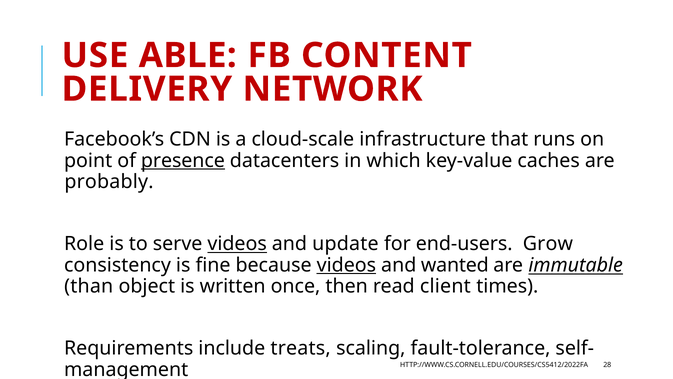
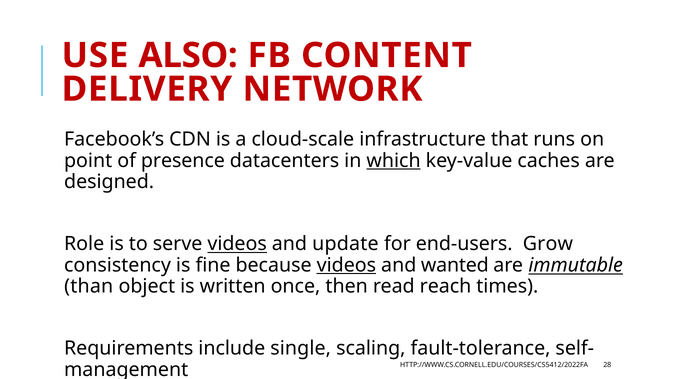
ABLE: ABLE -> ALSO (188, 55)
presence underline: present -> none (183, 160)
which underline: none -> present (394, 160)
probably: probably -> designed (109, 182)
client: client -> reach (446, 286)
treats: treats -> single (301, 348)
